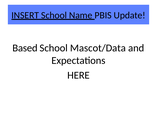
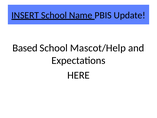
Mascot/Data: Mascot/Data -> Mascot/Help (98, 48)
